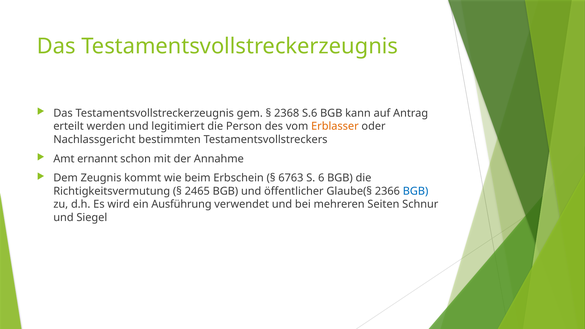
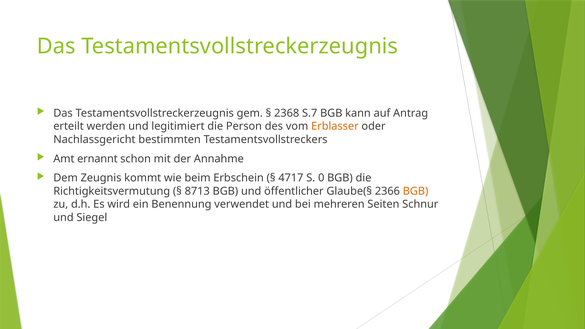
S.6: S.6 -> S.7 (310, 113)
6763: 6763 -> 4717 (291, 178)
6: 6 -> 0 (321, 178)
2465: 2465 -> 8713 (197, 191)
BGB colour: blue -> orange (416, 191)
Ausführung: Ausführung -> Benennung (181, 204)
